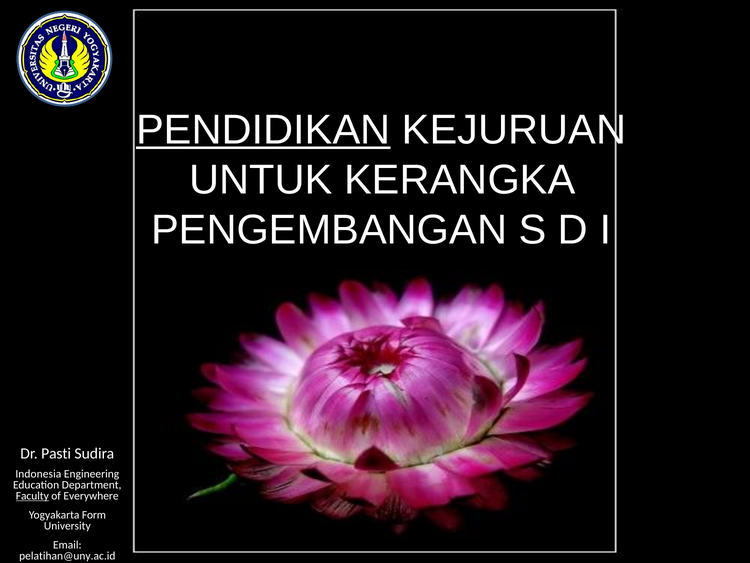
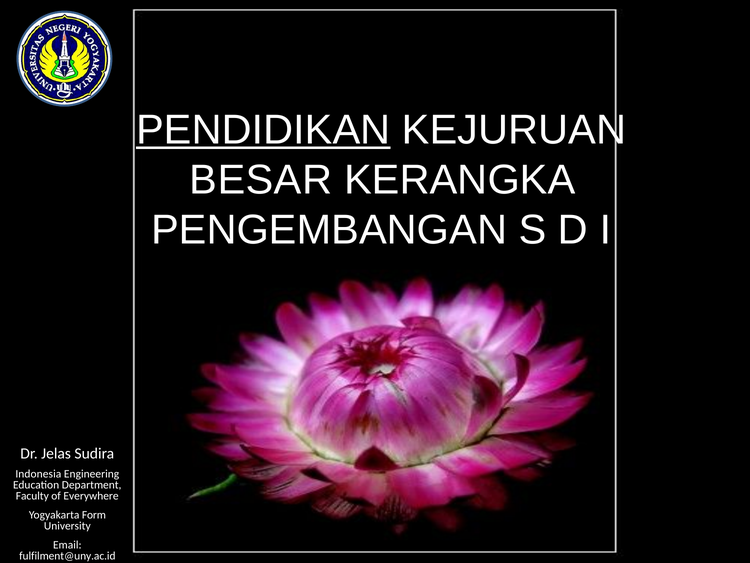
UNTUK: UNTUK -> BESAR (261, 180)
Pasti: Pasti -> Jelas (56, 453)
Faculty underline: present -> none (32, 495)
pelatihan@uny.ac.id: pelatihan@uny.ac.id -> fulfilment@uny.ac.id (67, 556)
